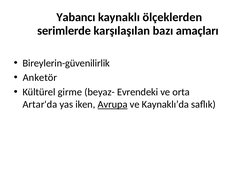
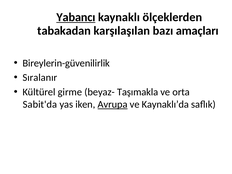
Yabancı underline: none -> present (76, 17)
serimlerde: serimlerde -> tabakadan (64, 31)
Anketör: Anketör -> Sıralanır (40, 78)
Evrendeki: Evrendeki -> Taşımakla (138, 92)
Artar'da: Artar'da -> Sabit'da (40, 104)
